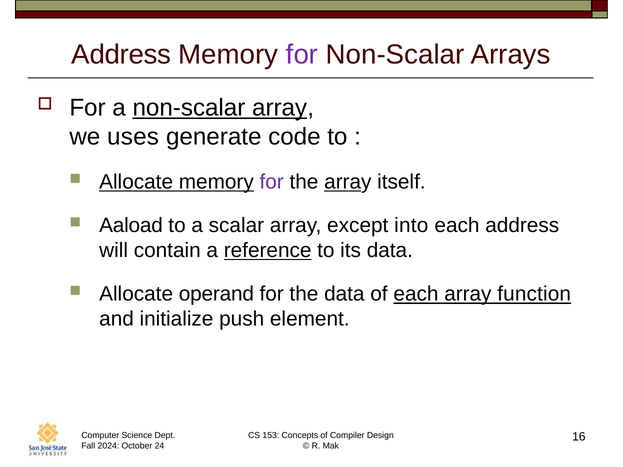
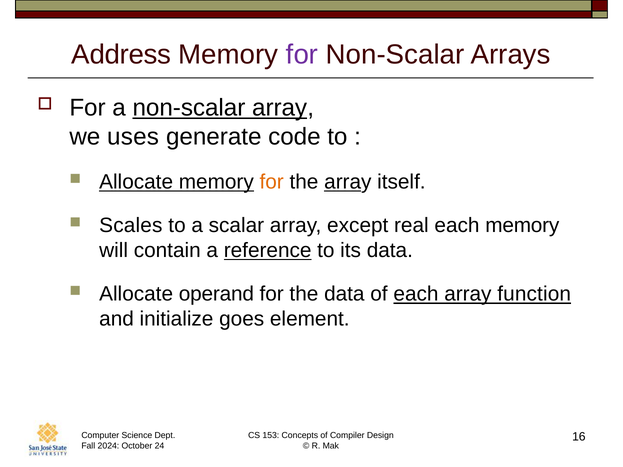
for colour: purple -> orange (272, 182)
Aaload: Aaload -> Scales (131, 226)
into: into -> real (411, 226)
each address: address -> memory (522, 226)
push: push -> goes (242, 319)
